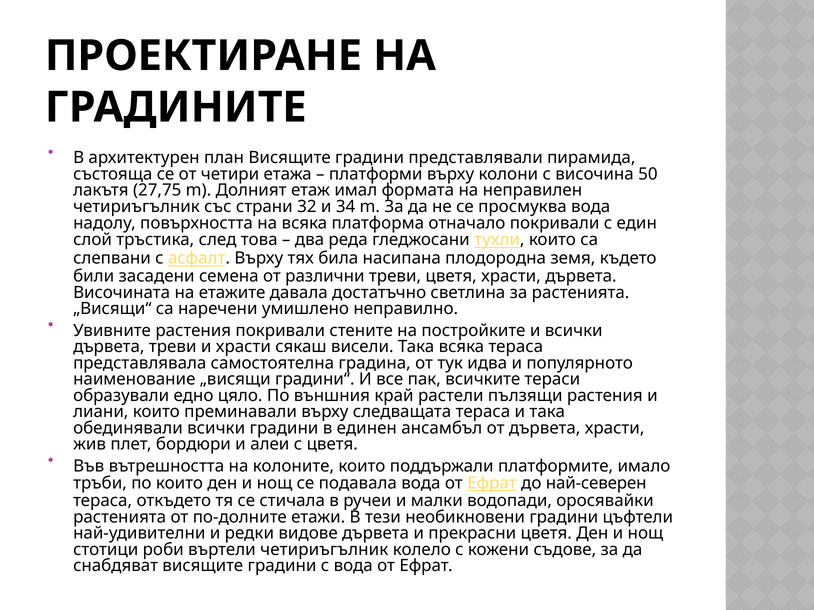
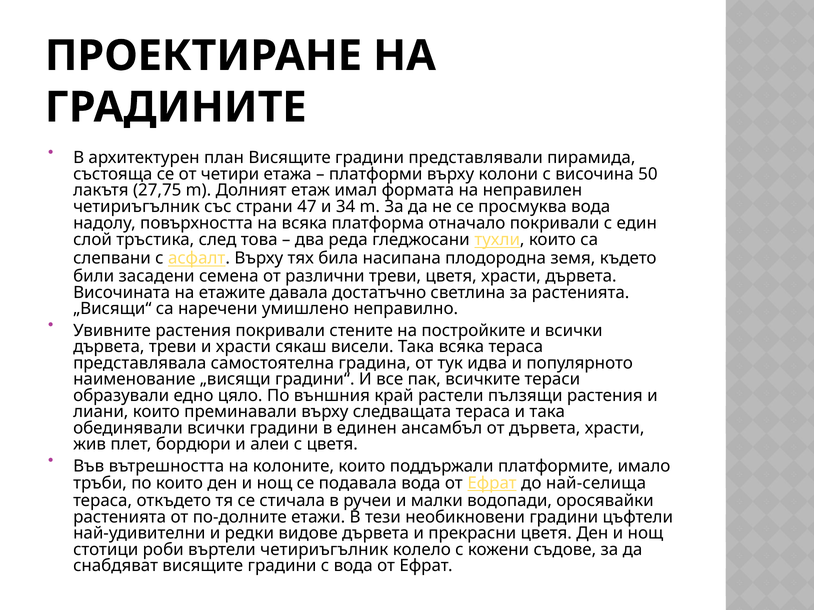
32: 32 -> 47 (307, 207)
най-северен: най-северен -> най-селища (596, 483)
